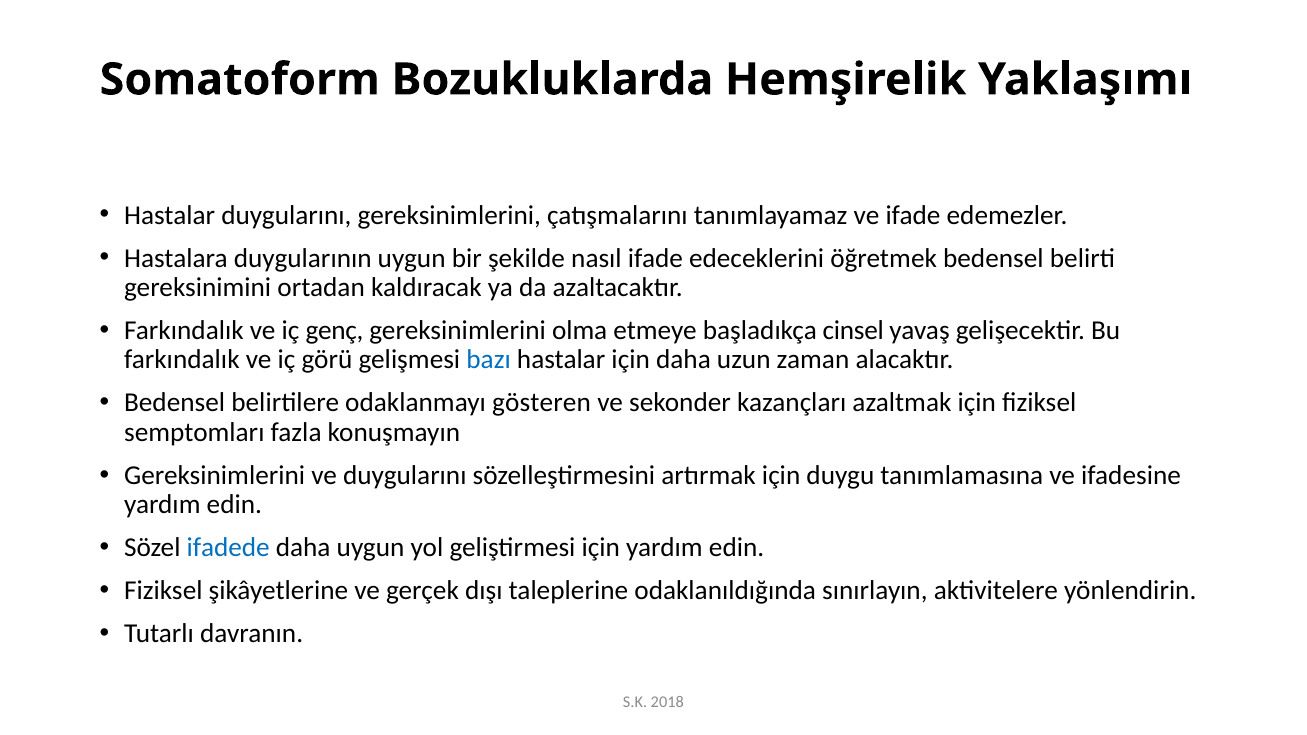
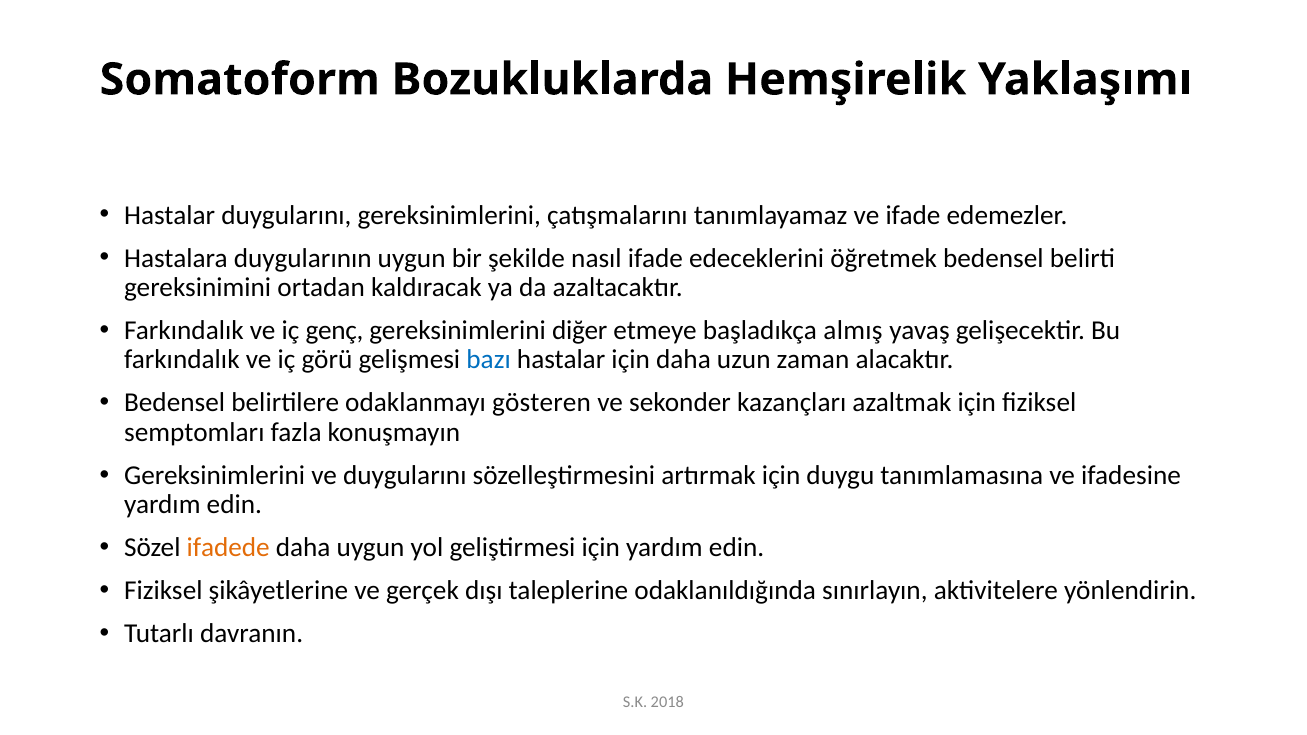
olma: olma -> diğer (580, 331)
cinsel: cinsel -> almış (853, 331)
ifadede colour: blue -> orange (228, 548)
